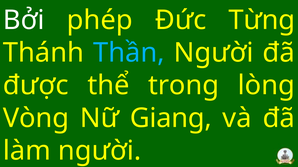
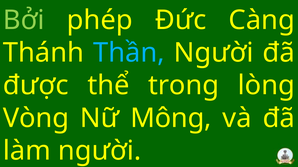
Bởi colour: white -> light green (24, 20)
Từng: Từng -> Càng (262, 20)
Giang: Giang -> Mông (171, 118)
